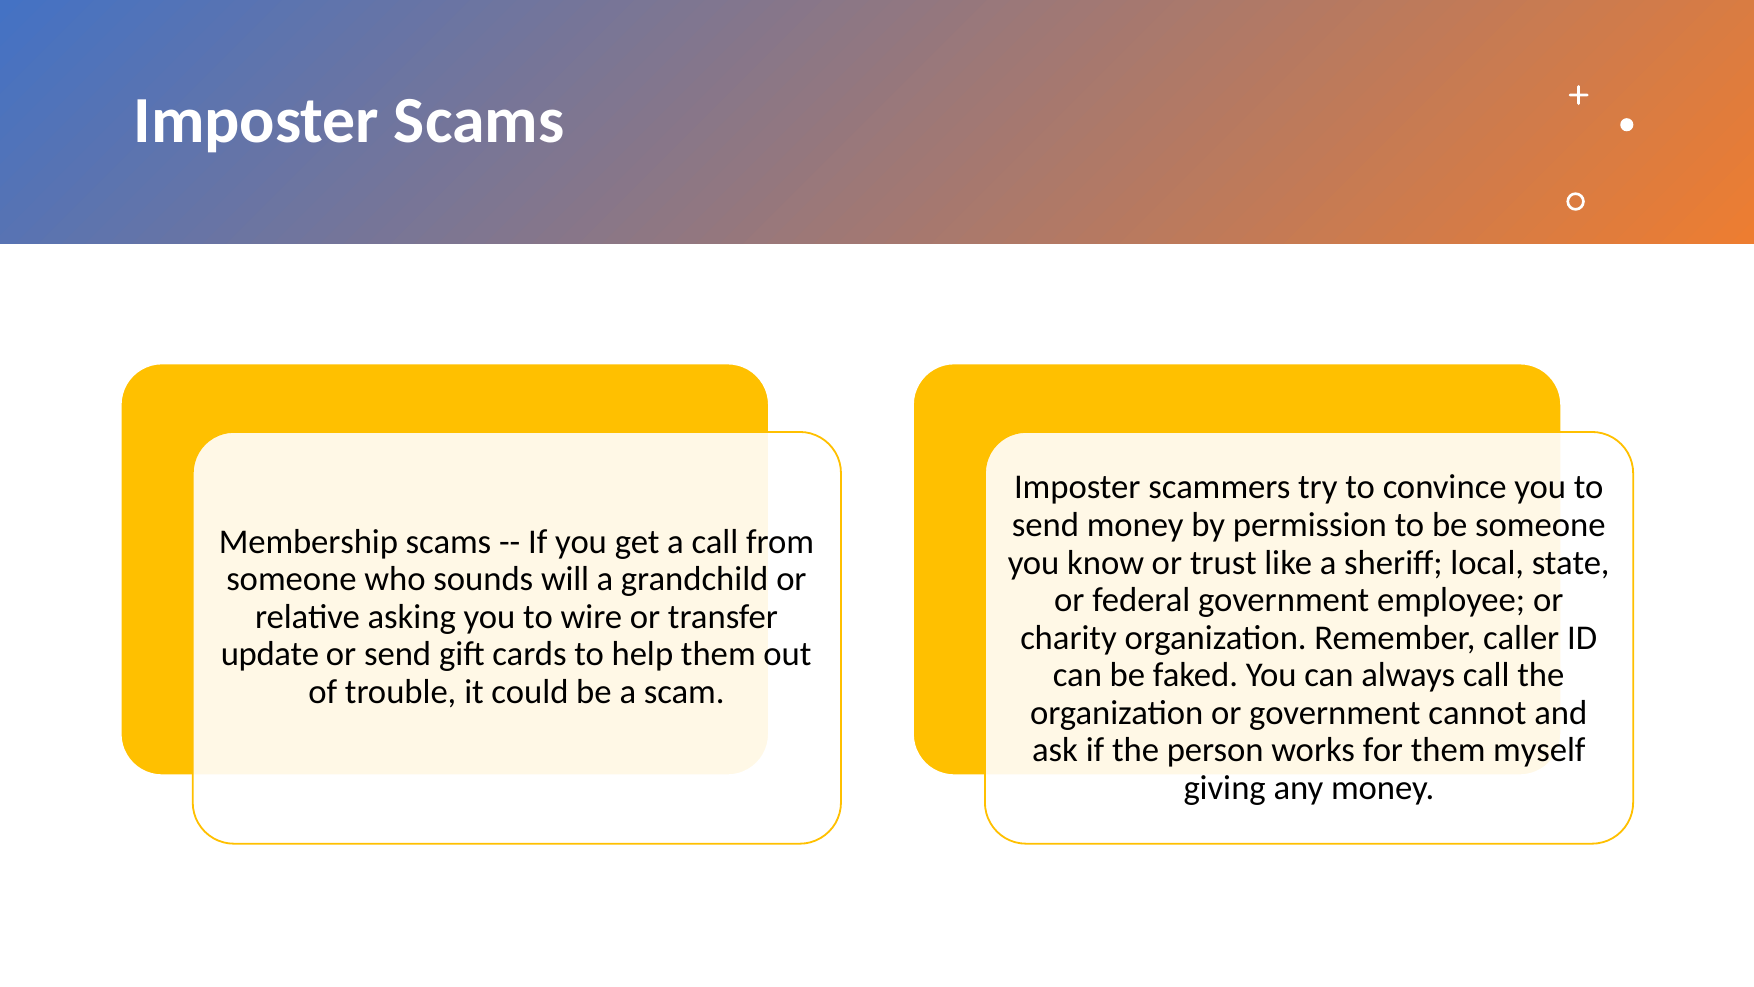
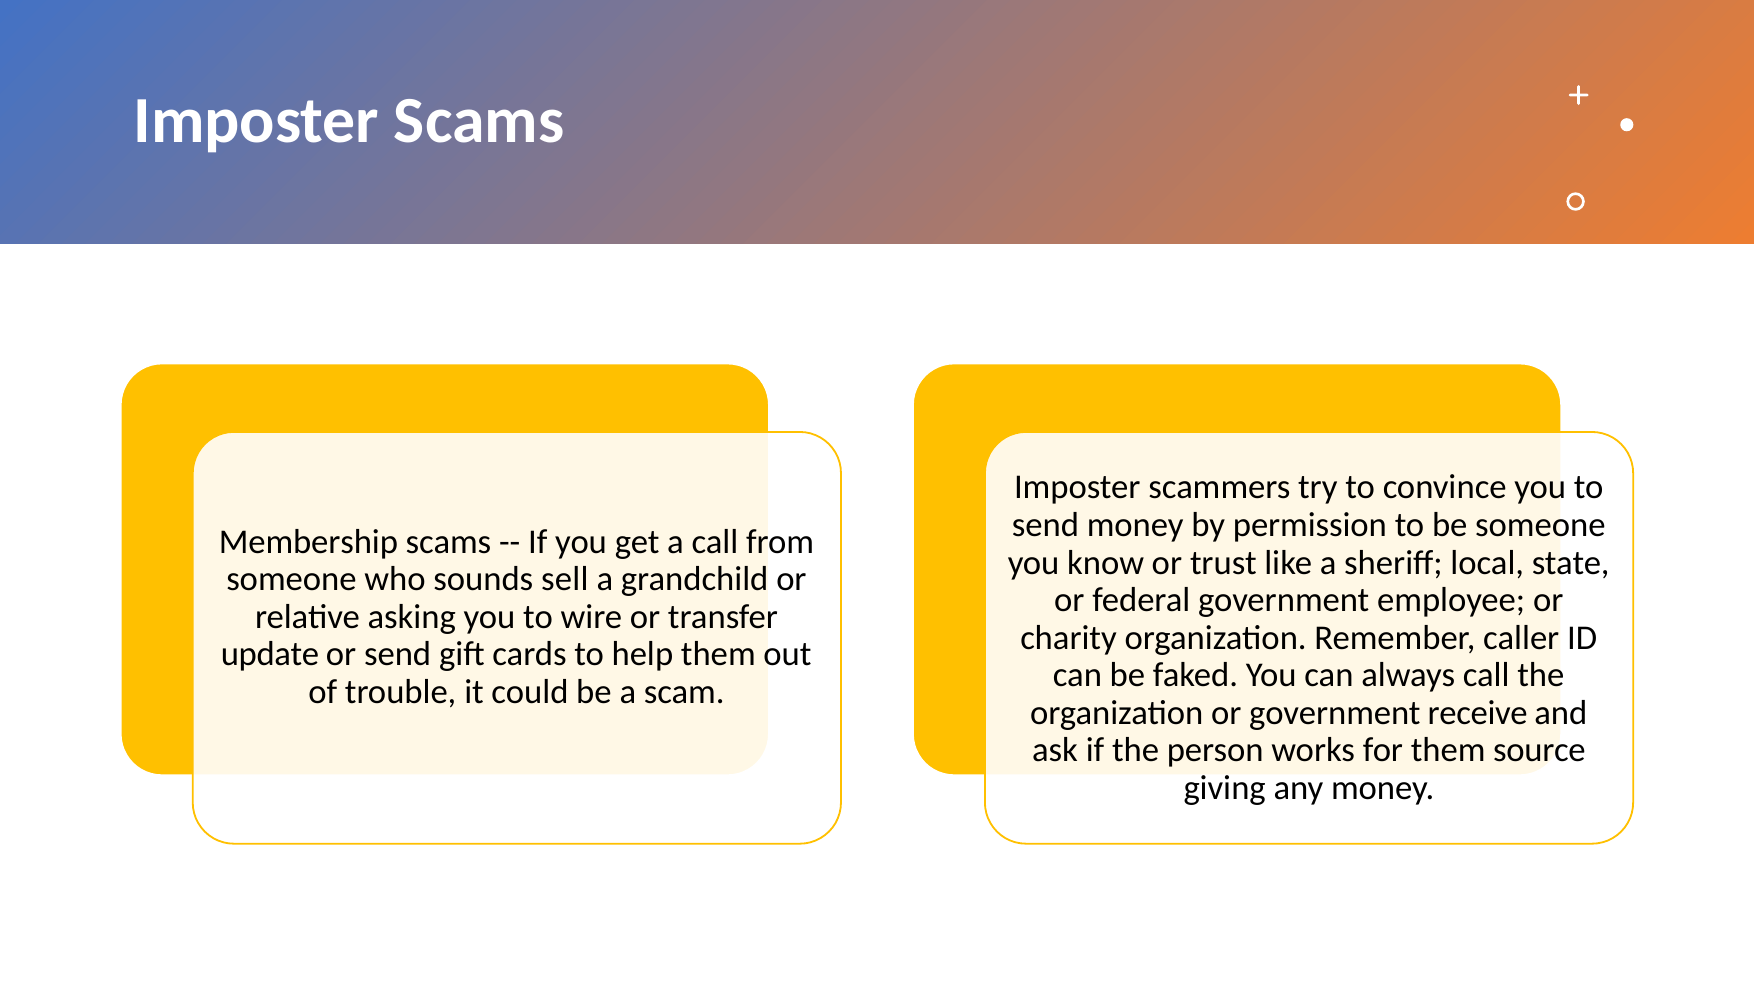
will: will -> sell (565, 579)
cannot: cannot -> receive (1478, 712)
myself: myself -> source (1539, 750)
